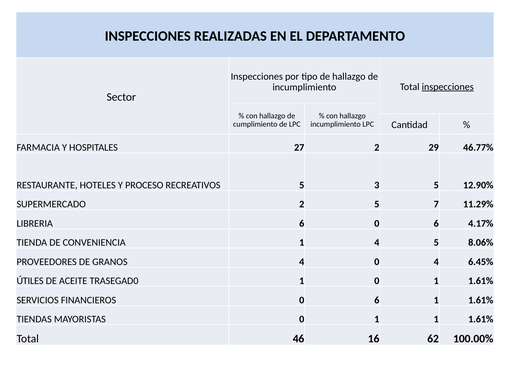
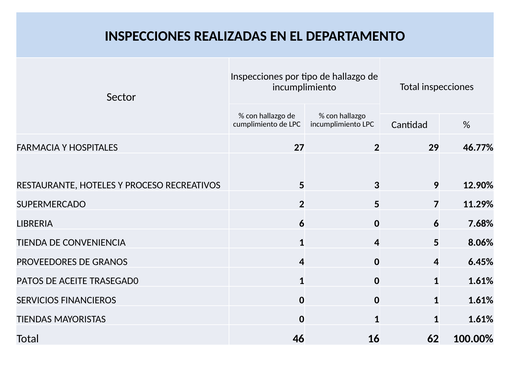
inspecciones underline: present -> none (448, 87)
3 5: 5 -> 9 (436, 185)
4.17%: 4.17% -> 7.68% (481, 223)
ÚTILES: ÚTILES -> PATOS (30, 280)
FINANCIEROS 0 6: 6 -> 0 (377, 300)
